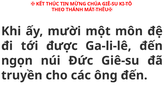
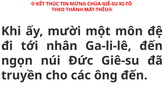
được: được -> nhân (62, 46)
